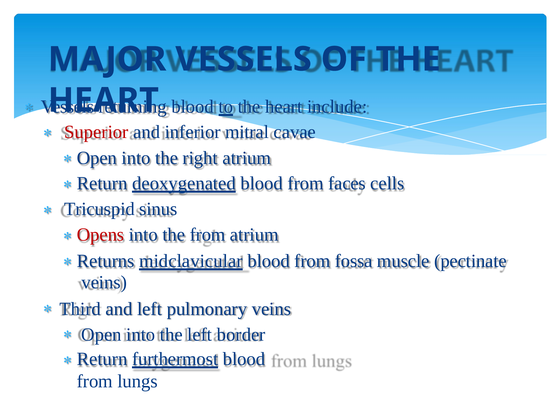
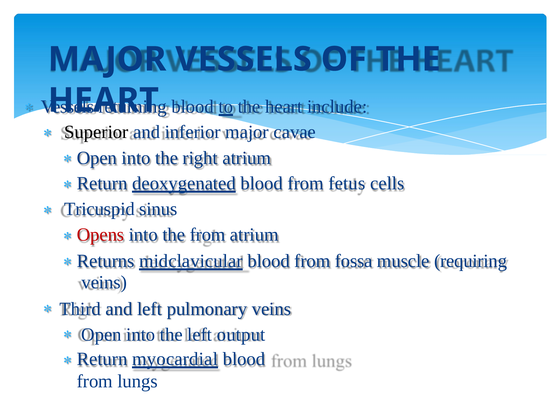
Superior colour: red -> black (96, 132)
inferior mitral: mitral -> major (247, 132)
faces: faces -> fetus (347, 183)
pectinate: pectinate -> requiring (471, 261)
border: border -> output (241, 335)
furthermost: furthermost -> myocardial (175, 359)
